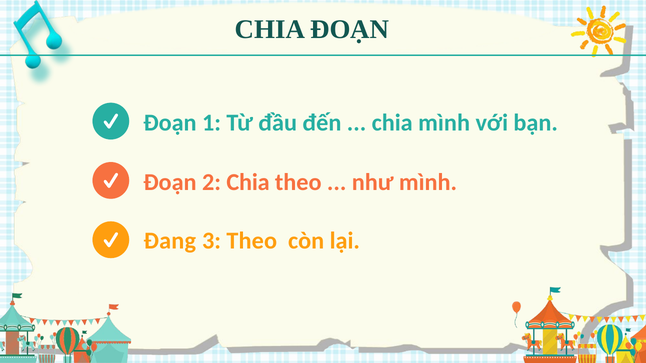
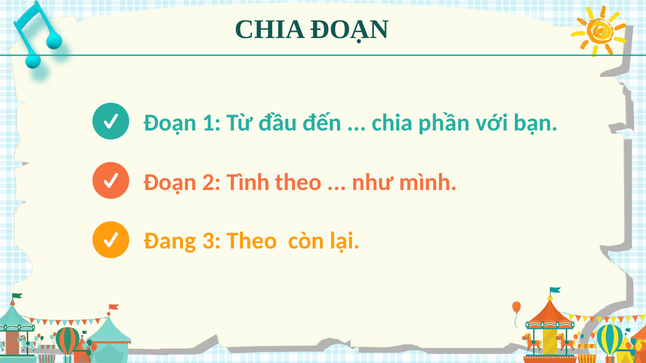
chia mình: mình -> phần (444, 123)
2 Chia: Chia -> Tình (248, 182)
